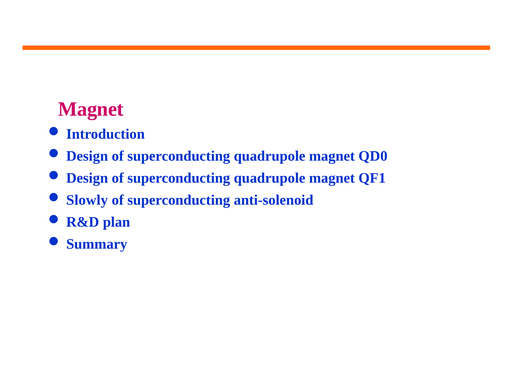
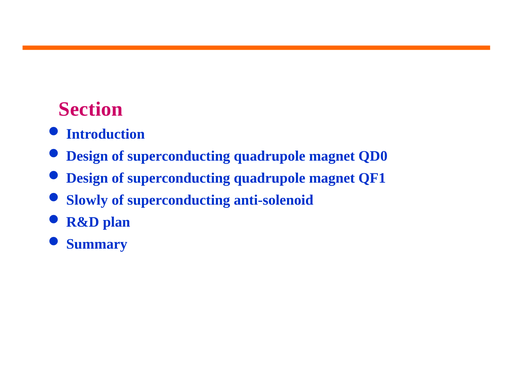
Magnet: Magnet -> Section (91, 109)
